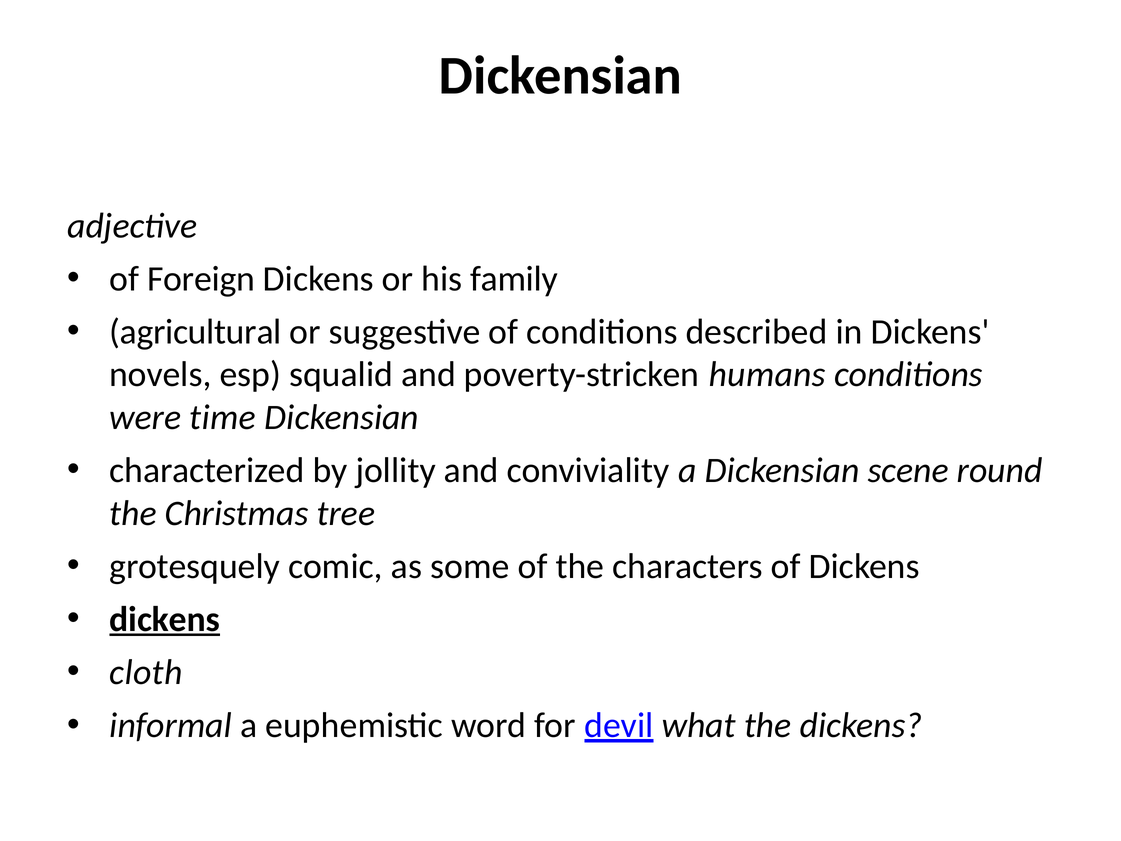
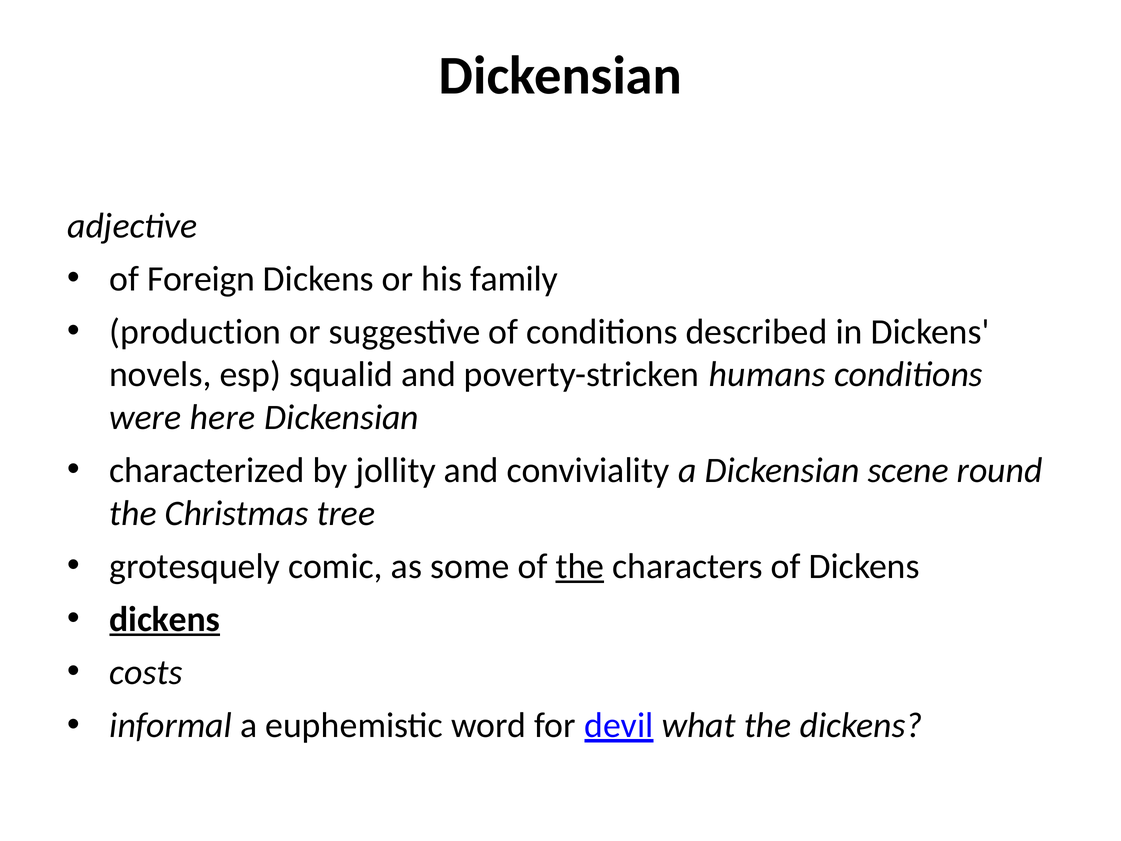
agricultural: agricultural -> production (195, 332)
time: time -> here (223, 417)
the underline: none -> present (580, 566)
cloth: cloth -> costs (146, 672)
